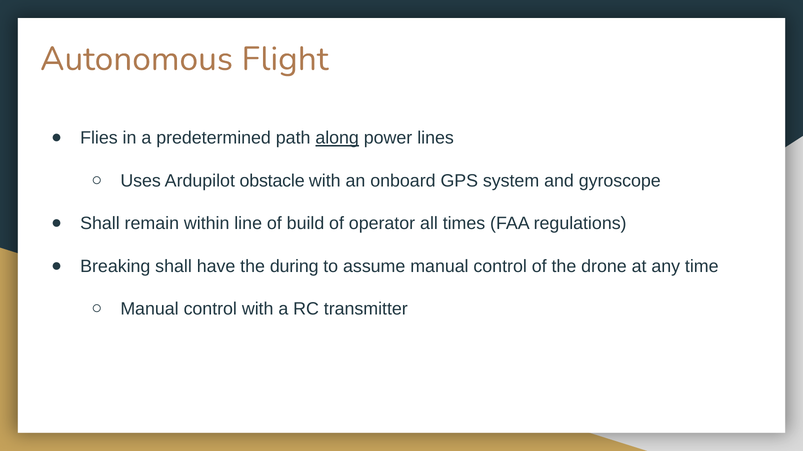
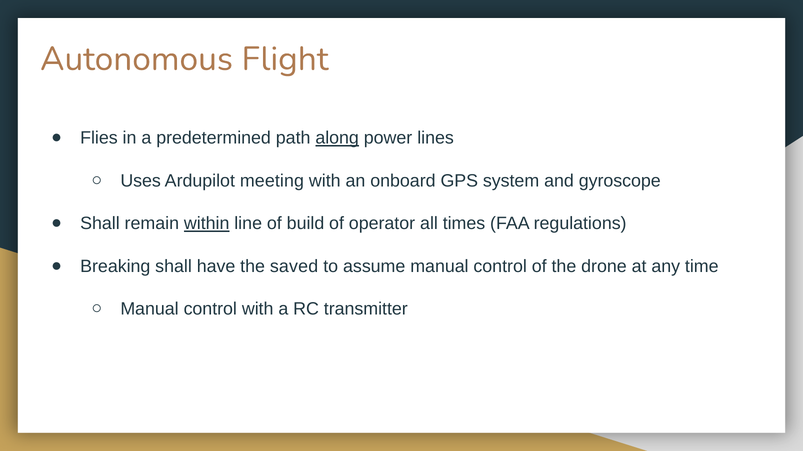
obstacle: obstacle -> meeting (272, 181)
within underline: none -> present (207, 224)
during: during -> saved (294, 267)
